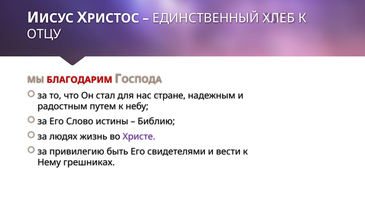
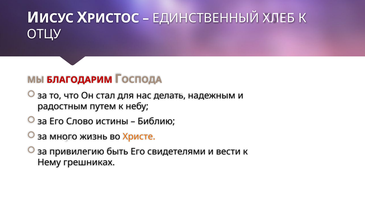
стране: стране -> делать (170, 96)
людях: людях -> много (63, 137)
Христе colour: purple -> orange (139, 137)
